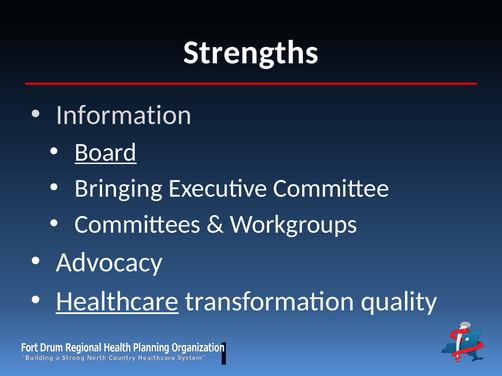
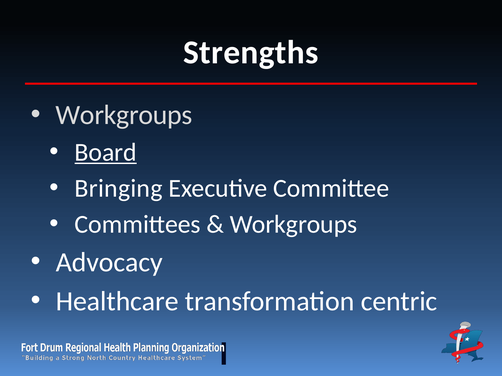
Information: Information -> Workgroups (124, 115)
Healthcare underline: present -> none (117, 302)
quality: quality -> centric (399, 302)
